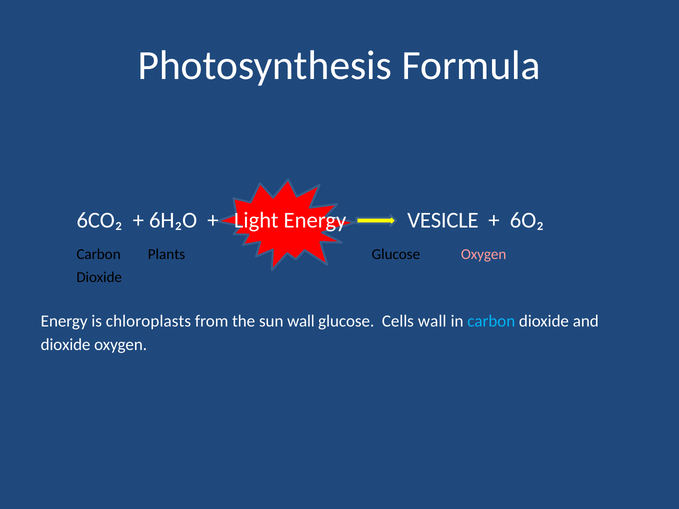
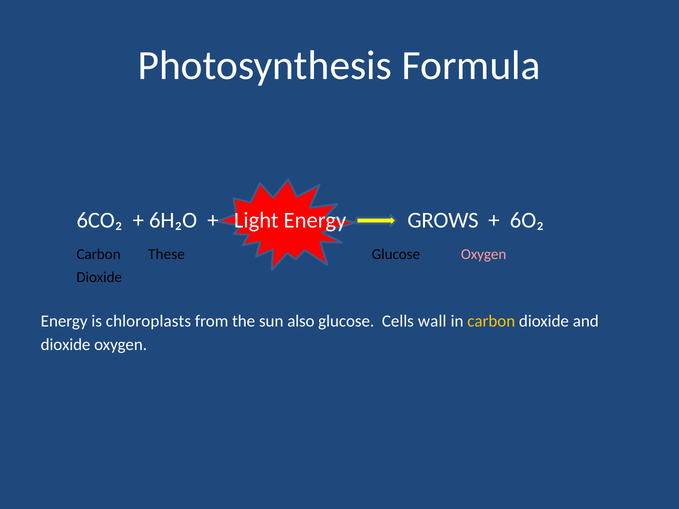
VESICLE: VESICLE -> GROWS (443, 220)
Plants: Plants -> These (166, 255)
sun wall: wall -> also (301, 321)
carbon colour: light blue -> yellow (491, 321)
